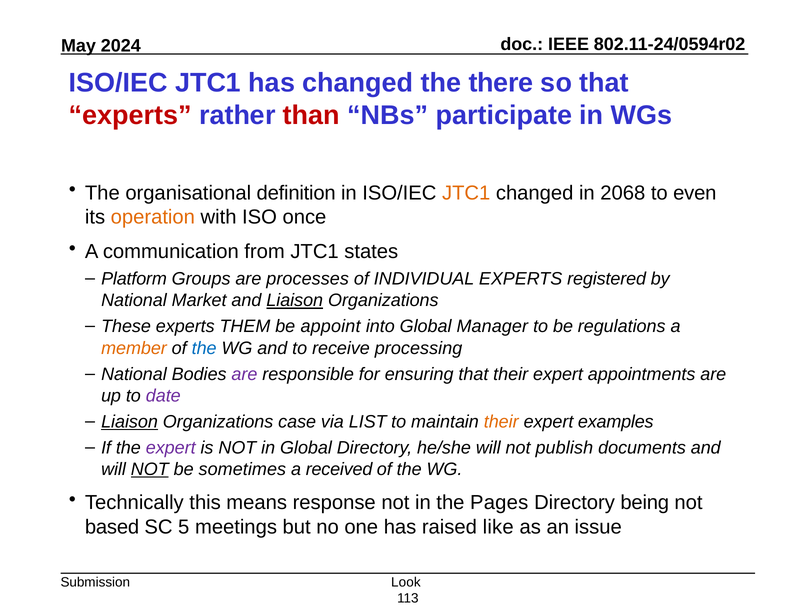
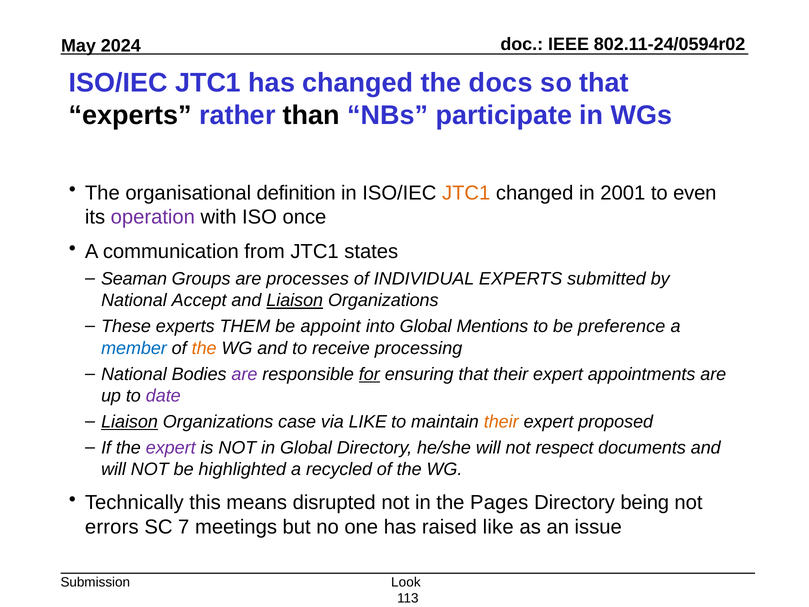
there: there -> docs (501, 83)
experts colour: red -> black (130, 115)
than colour: red -> black (311, 115)
2068: 2068 -> 2001 (623, 193)
operation colour: orange -> purple (153, 217)
Platform: Platform -> Seaman (134, 279)
registered: registered -> submitted (606, 279)
Market: Market -> Accept (199, 300)
Manager: Manager -> Mentions (492, 326)
regulations: regulations -> preference (622, 326)
member colour: orange -> blue (134, 348)
the colour: blue -> orange (204, 348)
for underline: none -> present (369, 374)
via LIST: LIST -> LIKE (368, 422)
examples: examples -> proposed (616, 422)
publish: publish -> respect (564, 448)
NOT underline: present -> none (150, 469)
sometimes: sometimes -> highlighted (242, 469)
received: received -> recycled (339, 469)
response: response -> disrupted (334, 502)
based: based -> errors (112, 527)
5: 5 -> 7 (184, 527)
